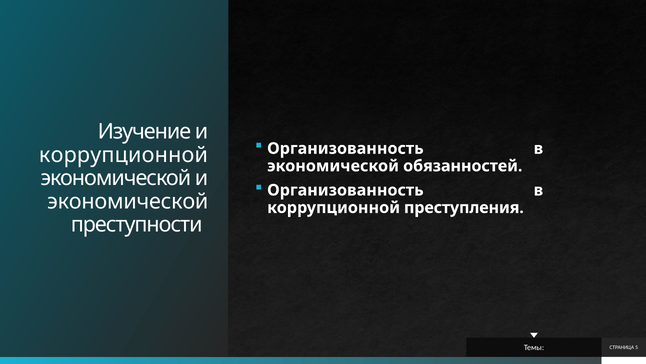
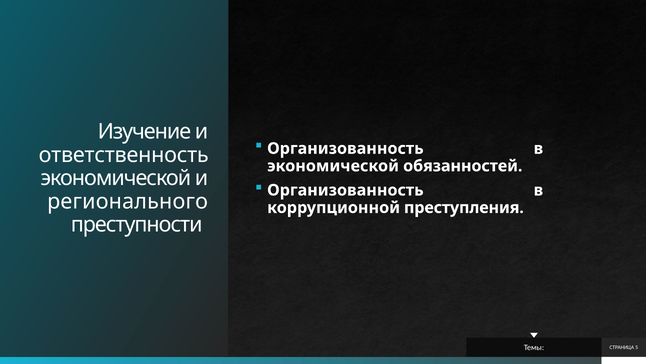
коррупционной: коррупционной -> ответственность (124, 155)
экономической: экономической -> регионального (128, 201)
